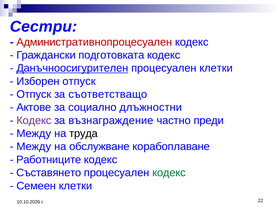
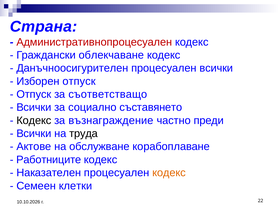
Сестри: Сестри -> Страна (44, 26)
подготовката: подготовката -> облекчаване (111, 55)
Данъчноосигурителен underline: present -> none (72, 68)
процесуален клетки: клетки -> всички (216, 68)
Актове: Актове -> Всички (34, 107)
длъжностни: длъжностни -> съставянето (151, 107)
Кодекс colour: purple -> black (34, 120)
Между: Между -> Всички (34, 134)
Между: Между -> Актове (34, 147)
Съставянето: Съставянето -> Наказателен (49, 173)
кодекс colour: green -> orange (169, 173)
